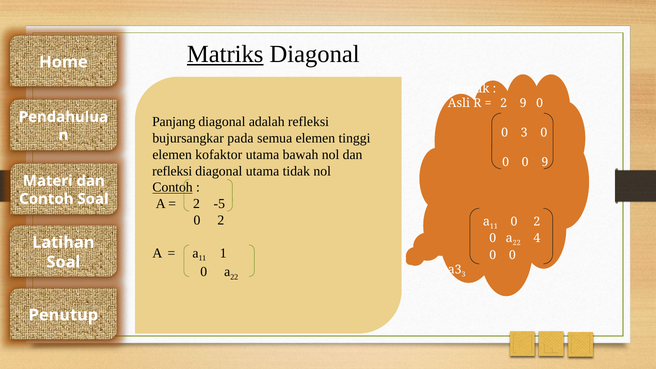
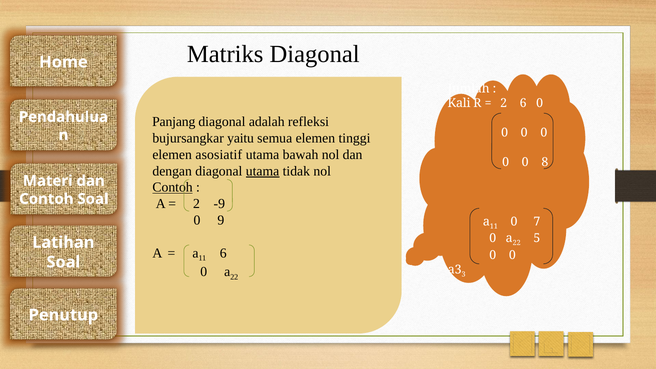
Matriks underline: present -> none (225, 54)
Bentuk: Bentuk -> Jumlah (469, 89)
Asli: Asli -> Kali (459, 103)
2 9: 9 -> 6 (523, 103)
3: 3 -> 0 (524, 133)
pada: pada -> yaitu (241, 138)
kofaktor: kofaktor -> asosiatif (219, 155)
0 9: 9 -> 8 (545, 162)
refleksi: refleksi -> dengan (172, 171)
utama underline: none -> present (263, 171)
-5: -5 -> -9 (219, 204)
2: 2 -> 9 (221, 220)
2: 2 -> 7 (537, 221)
4: 4 -> 5 (537, 238)
1: 1 -> 6 (223, 253)
